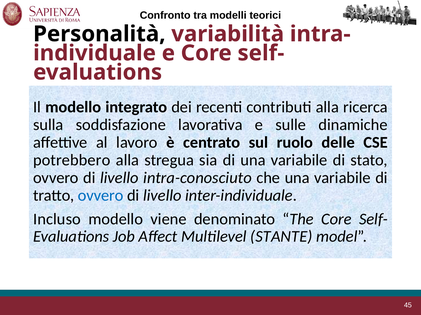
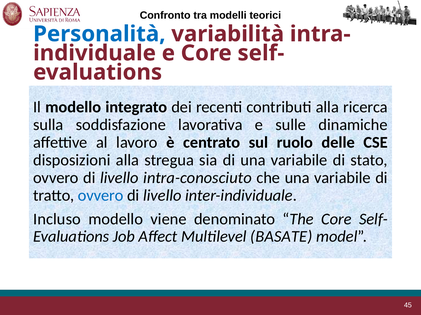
Personalità colour: black -> blue (99, 34)
potrebbero: potrebbero -> disposizioni (72, 161)
STANTE: STANTE -> BASATE (281, 237)
